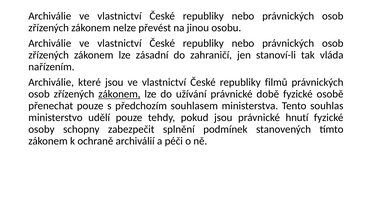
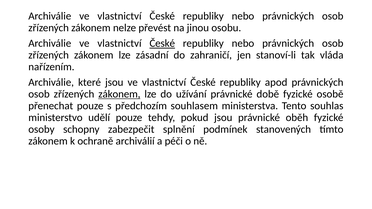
České underline: none -> present (162, 43)
filmů: filmů -> apod (276, 83)
hnutí: hnutí -> oběh (297, 118)
